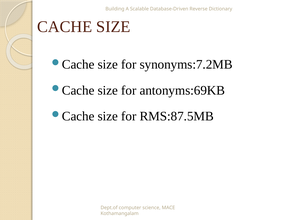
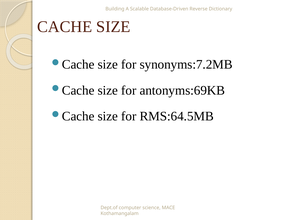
RMS:87.5MB: RMS:87.5MB -> RMS:64.5MB (177, 116)
